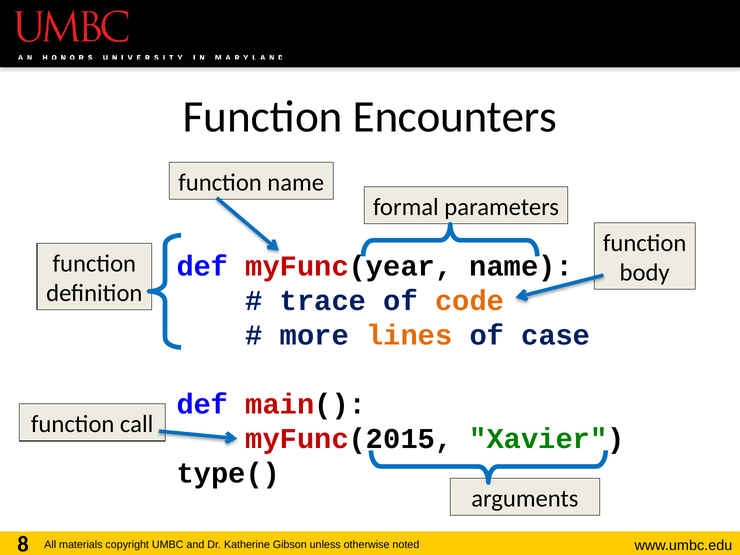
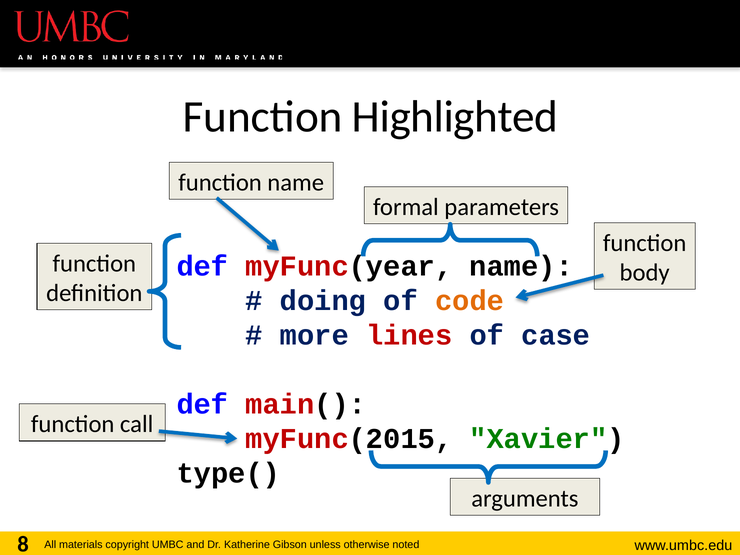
Encounters: Encounters -> Highlighted (455, 117)
trace: trace -> doing (323, 301)
lines colour: orange -> red (409, 335)
